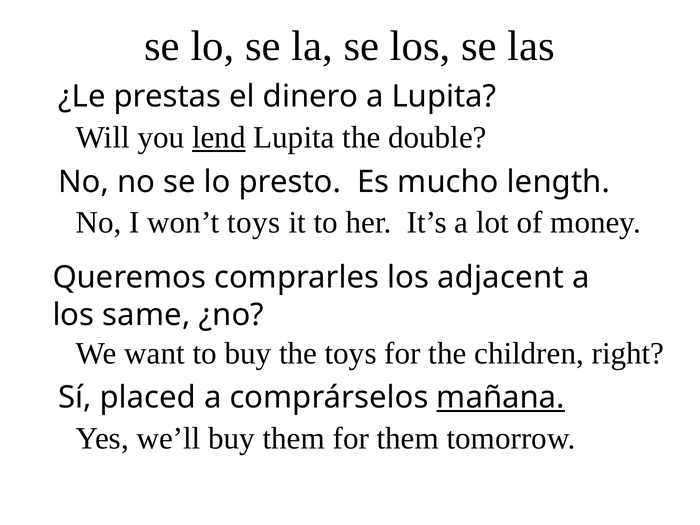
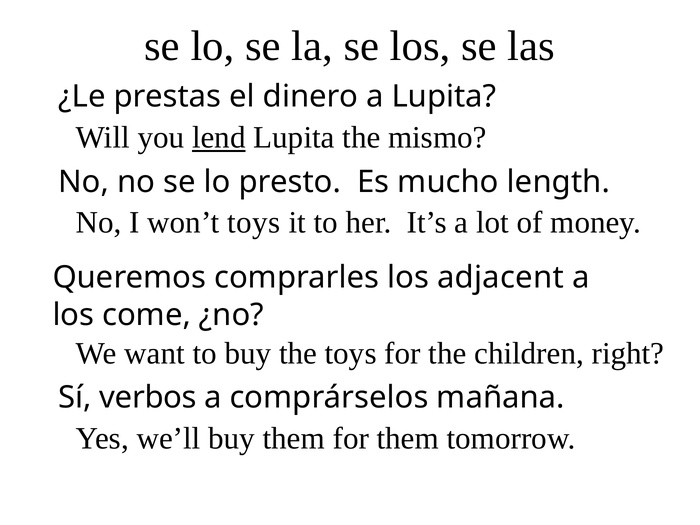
double: double -> mismo (437, 138)
same: same -> come (147, 315)
placed: placed -> verbos (148, 398)
mañana underline: present -> none (501, 398)
